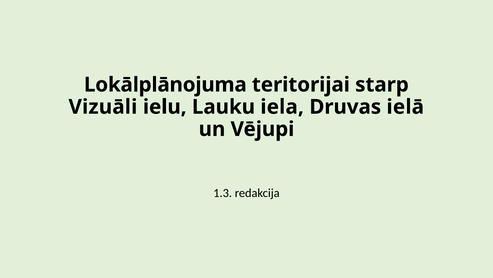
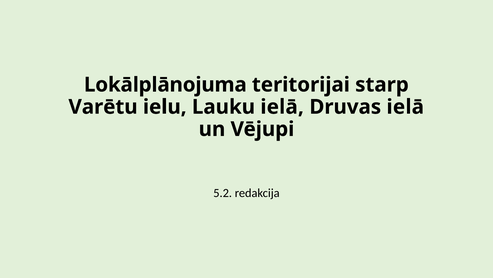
Vizuāli: Vizuāli -> Varētu (103, 107)
Lauku iela: iela -> ielā (282, 107)
1.3: 1.3 -> 5.2 (223, 192)
